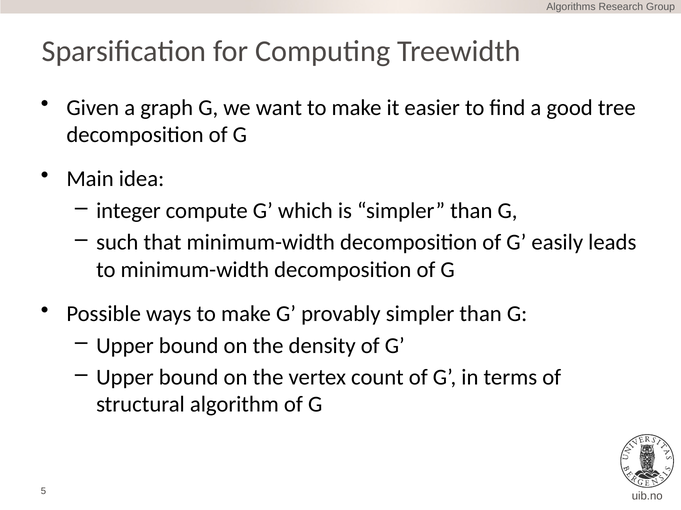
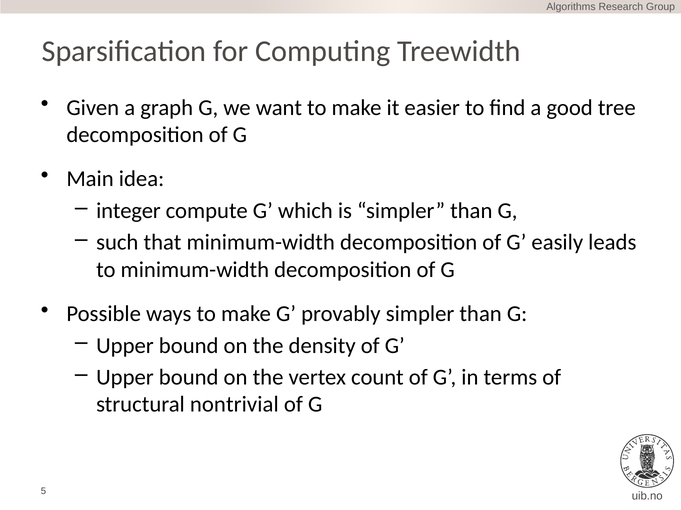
algorithm: algorithm -> nontrivial (234, 405)
